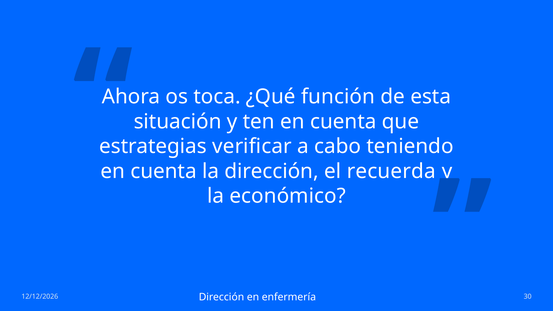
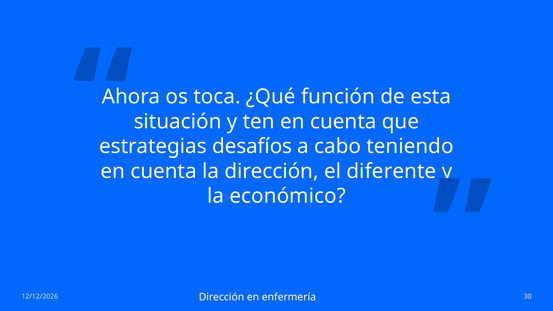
verificar: verificar -> desafíos (252, 146)
recuerda: recuerda -> diferente (391, 171)
